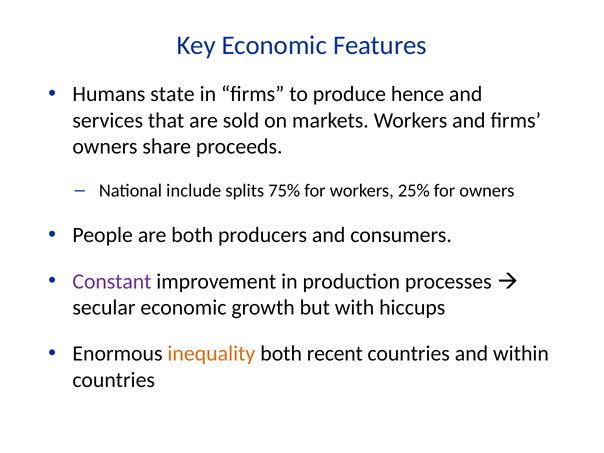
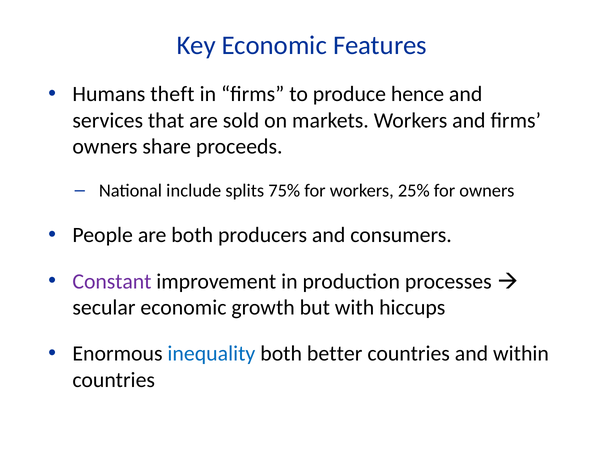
state: state -> theft (172, 94)
inequality colour: orange -> blue (211, 354)
recent: recent -> better (335, 354)
